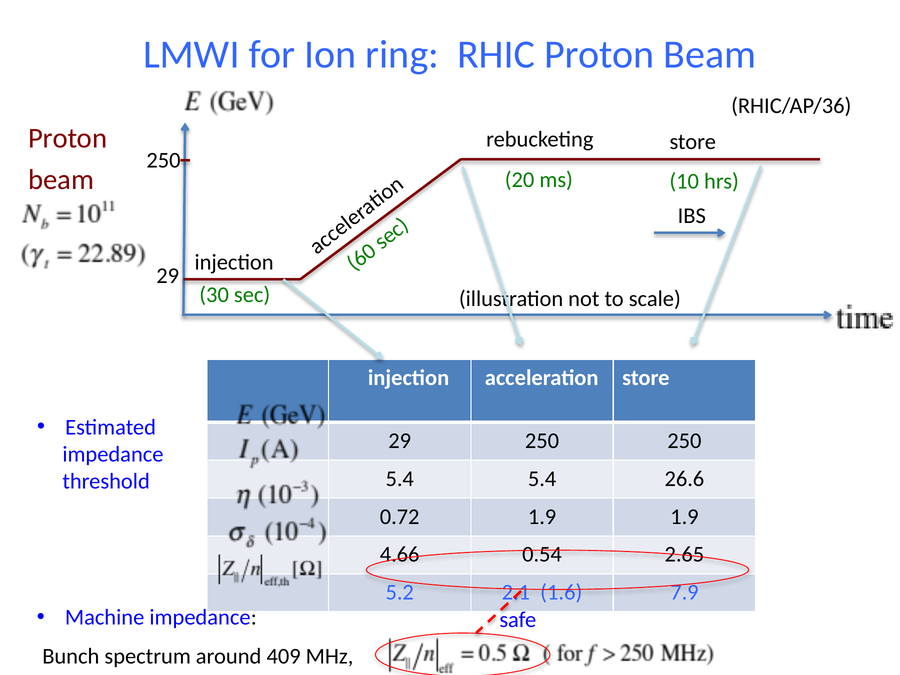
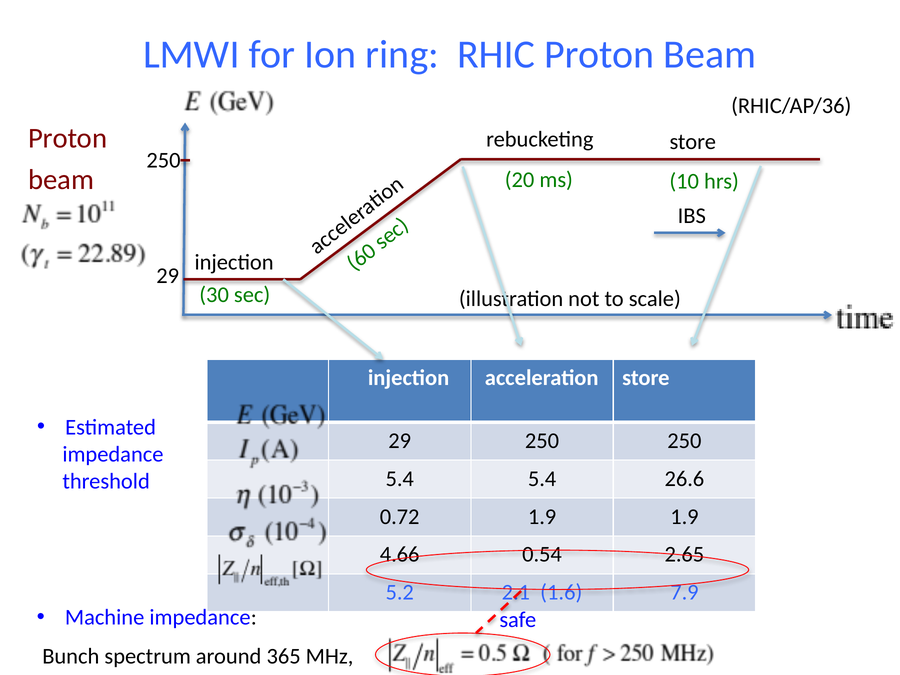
409: 409 -> 365 (284, 656)
